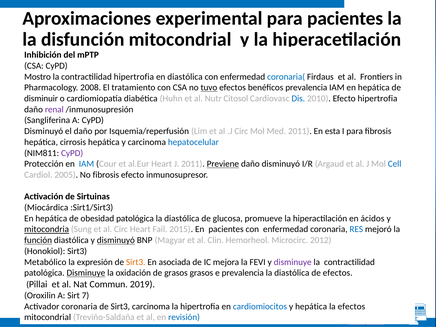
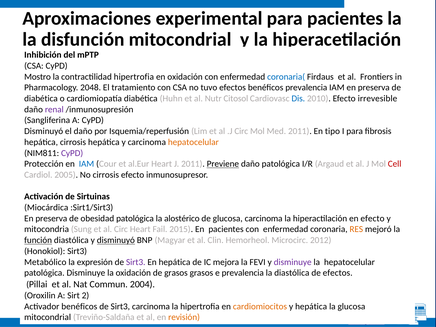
en diastólica: diastólica -> oxidación (185, 77)
2008: 2008 -> 2048 (91, 88)
tuvo underline: present -> none (209, 88)
IAM en hepática: hepática -> preserva (374, 88)
disminuir: disminuir -> diabética (41, 99)
Efecto hipertrofia: hipertrofia -> irrevesible (377, 99)
esta: esta -> tipo (332, 131)
hepatocelular colour: blue -> orange (193, 142)
daño disminuyó: disminuyó -> patológica (281, 164)
Cell colour: blue -> red (395, 164)
No fibrosis: fibrosis -> cirrosis (106, 175)
hepática: hepática -> preserva (51, 218)
diastólica: diastólica -> alostérico (182, 218)
glucosa promueve: promueve -> carcinoma (264, 218)
en ácidos: ácidos -> efecto (373, 218)
mitocondria underline: present -> none (47, 229)
RES colour: blue -> orange (356, 229)
Sirt3 colour: orange -> purple (136, 262)
En asociada: asociada -> hepática (175, 262)
contractilidad: contractilidad -> hepatocelular (349, 262)
Disminuye underline: present -> none (86, 273)
2019: 2019 -> 2004 (142, 284)
7: 7 -> 2 (85, 295)
Activador coronaria: coronaria -> benéficos (79, 306)
cardiomiocitos colour: blue -> orange (260, 306)
la efectos: efectos -> glucosa (351, 306)
revisión colour: blue -> orange (184, 317)
